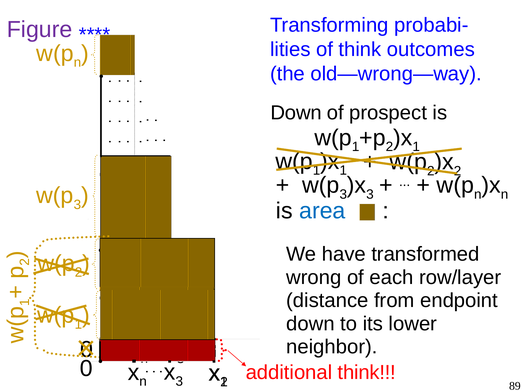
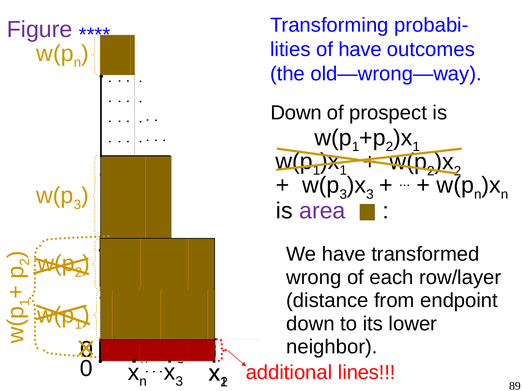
of think: think -> have (360, 49)
area colour: blue -> purple (322, 211)
additional think: think -> lines (367, 373)
